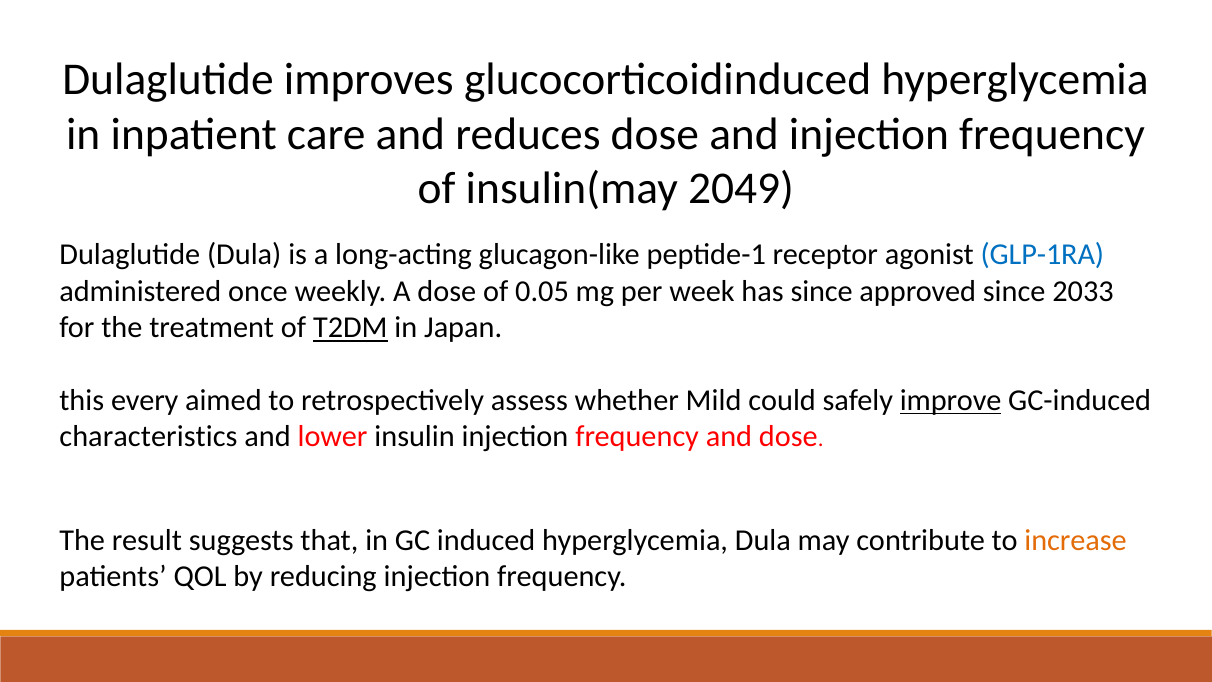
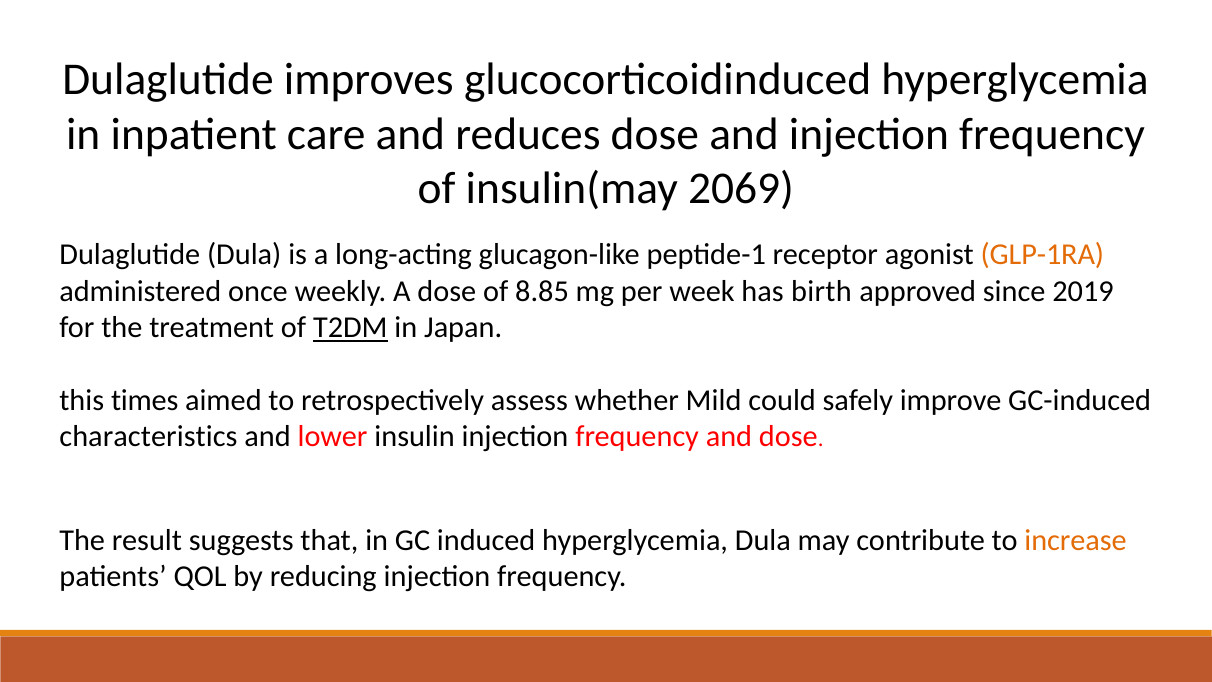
2049: 2049 -> 2069 (741, 189)
GLP-1RA colour: blue -> orange (1042, 255)
0.05: 0.05 -> 8.85 (542, 291)
has since: since -> birth (821, 291)
2033: 2033 -> 2019 (1083, 291)
every: every -> times (145, 400)
improve underline: present -> none (951, 400)
